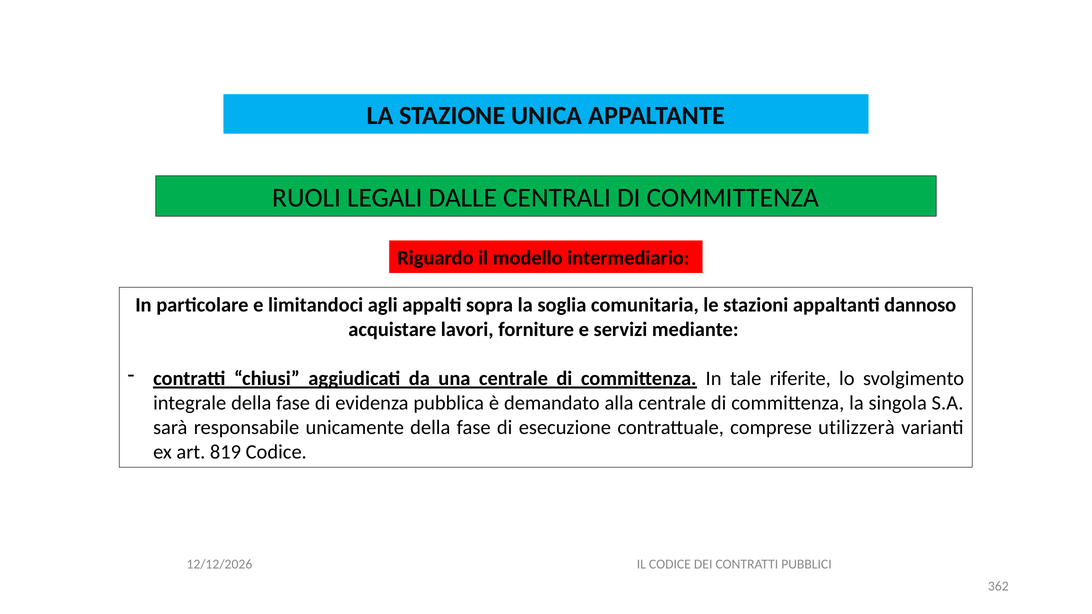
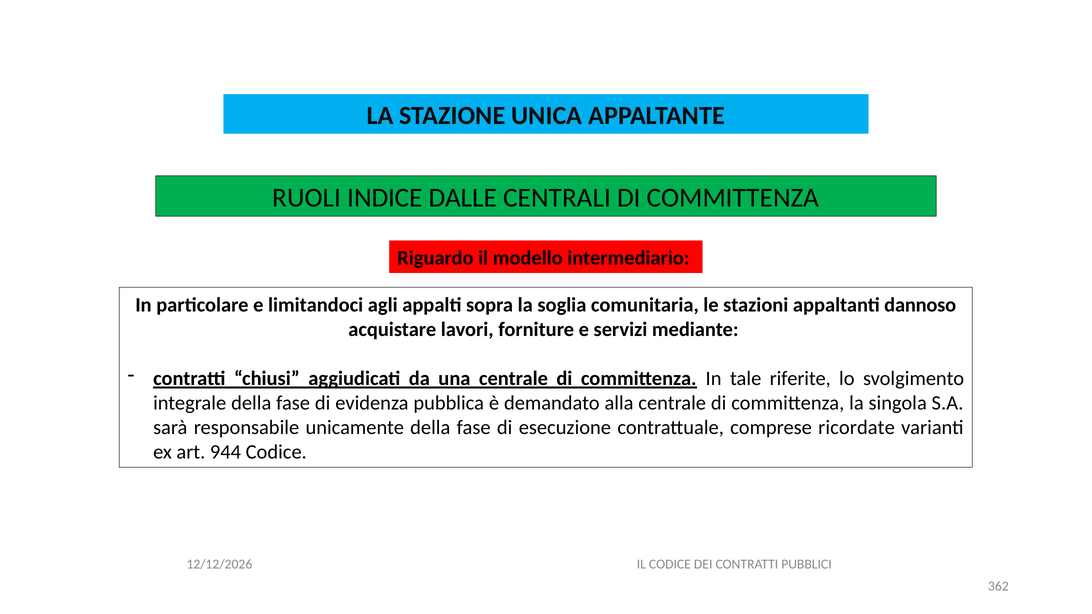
LEGALI: LEGALI -> INDICE (385, 198)
utilizzerà: utilizzerà -> ricordate (857, 428)
819: 819 -> 944 (226, 452)
